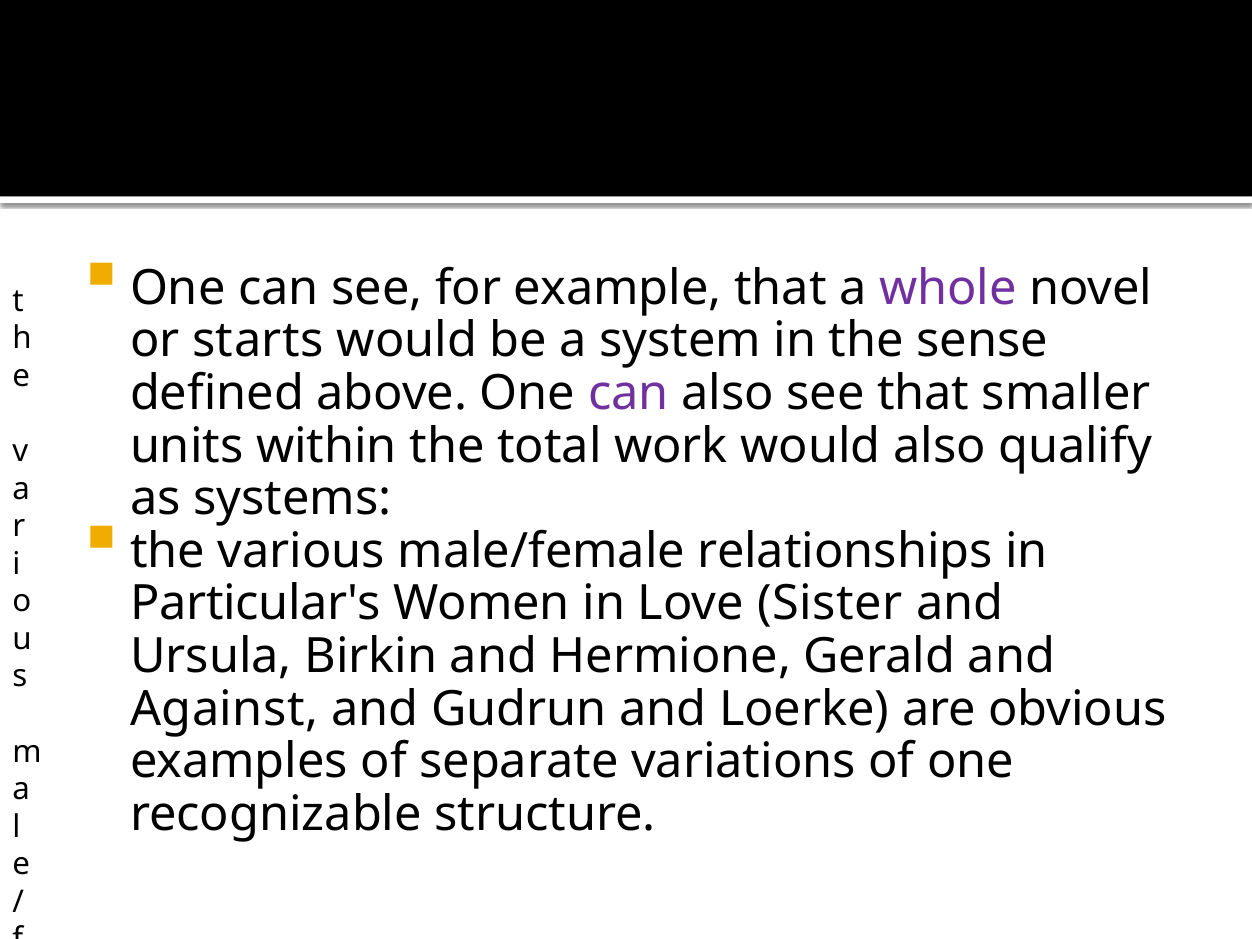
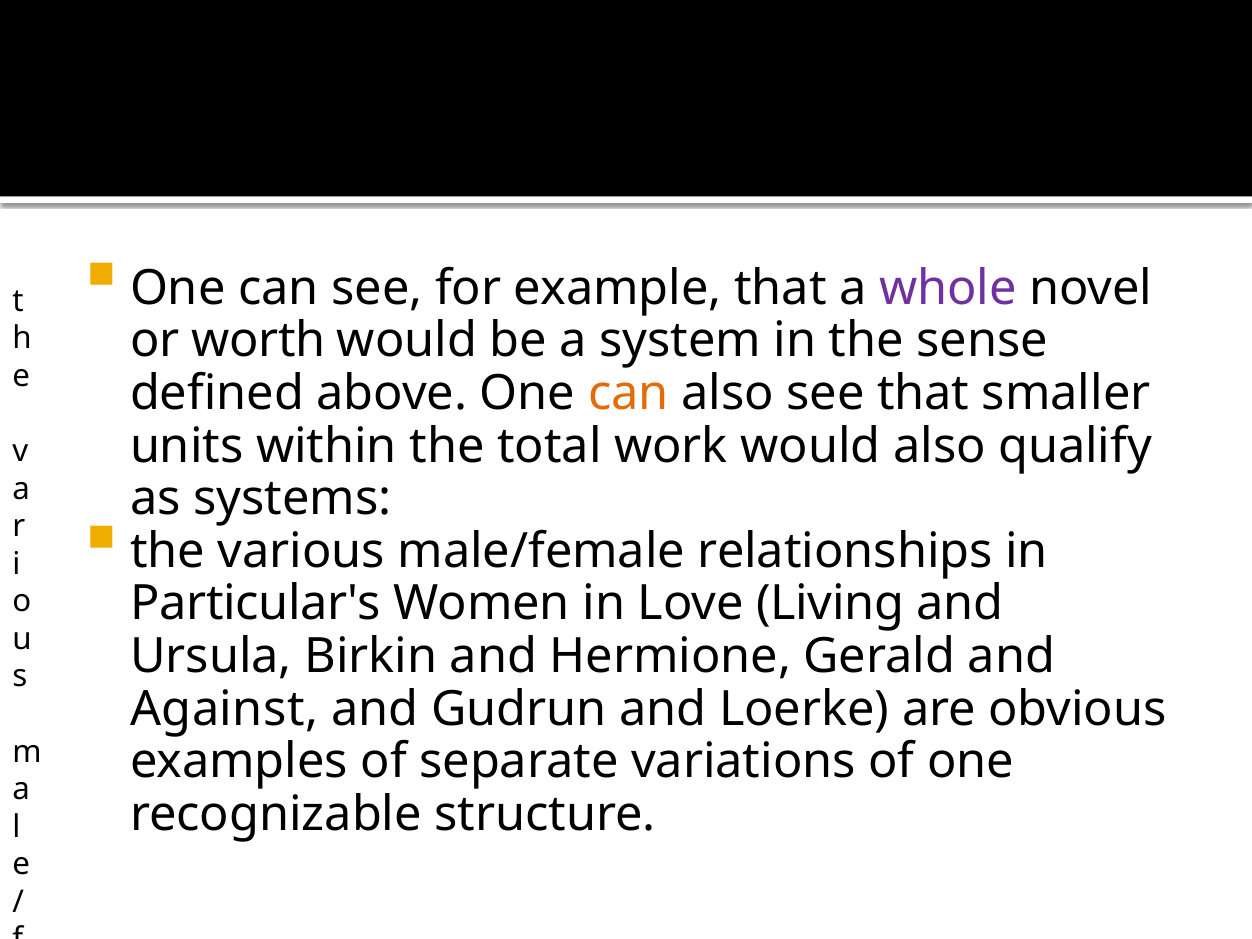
starts: starts -> worth (258, 341)
can colour: purple -> orange (628, 393)
Sister: Sister -> Living (830, 604)
